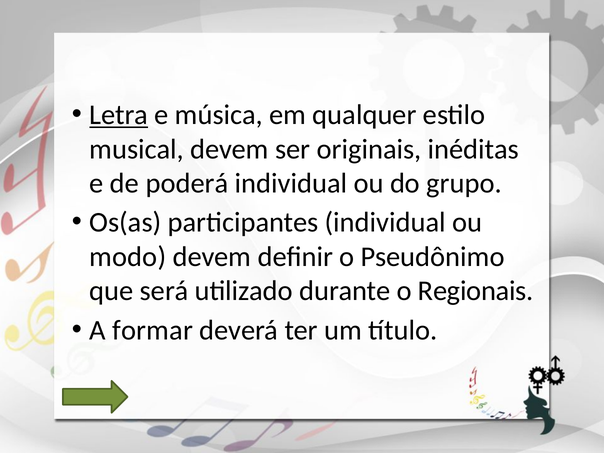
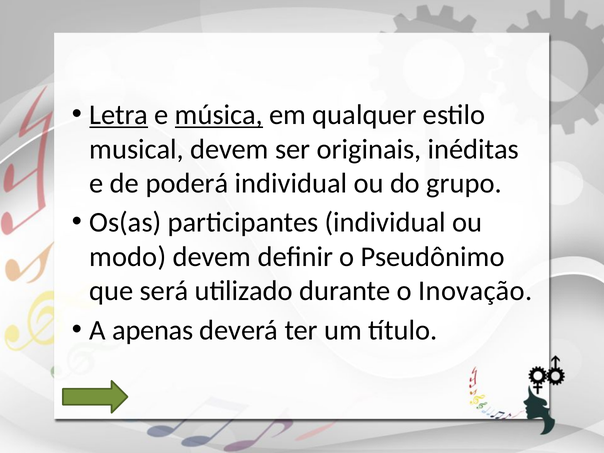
música underline: none -> present (219, 115)
Regionais: Regionais -> Inovação (475, 291)
formar: formar -> apenas (153, 330)
